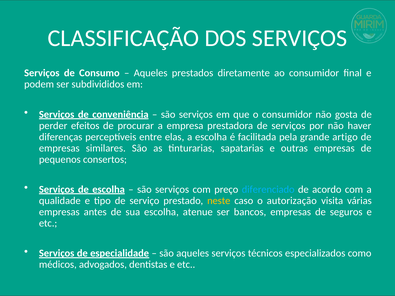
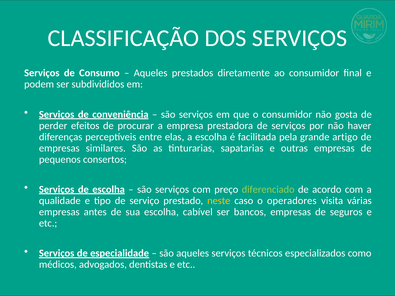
diferenciado colour: light blue -> light green (268, 190)
autorização: autorização -> operadores (292, 201)
atenue: atenue -> cabível (198, 212)
